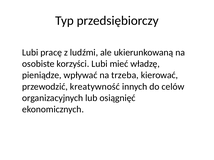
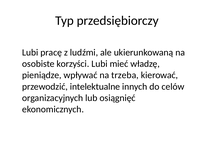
kreatywność: kreatywność -> intelektualne (95, 87)
